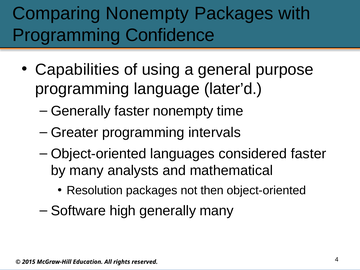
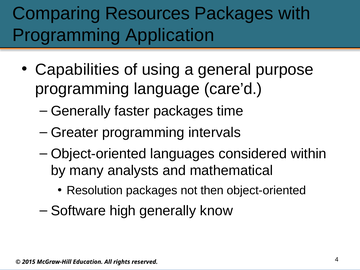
Comparing Nonempty: Nonempty -> Resources (147, 14)
Confidence: Confidence -> Application (170, 35)
later’d: later’d -> care’d (233, 89)
faster nonempty: nonempty -> packages (183, 111)
considered faster: faster -> within (309, 154)
generally many: many -> know (216, 211)
